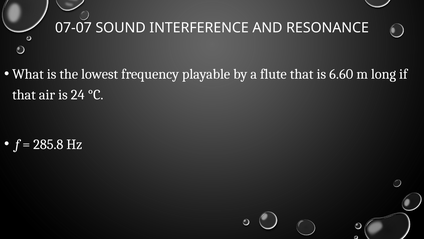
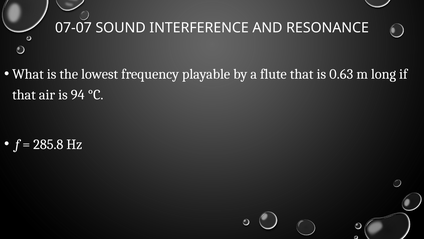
6.60: 6.60 -> 0.63 (341, 74)
24: 24 -> 94 (78, 95)
